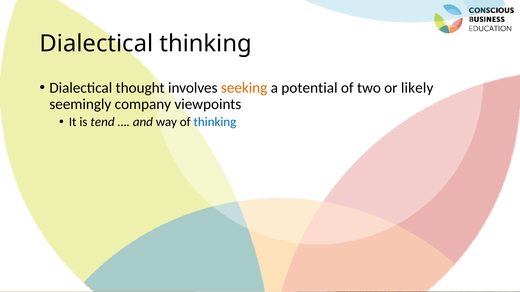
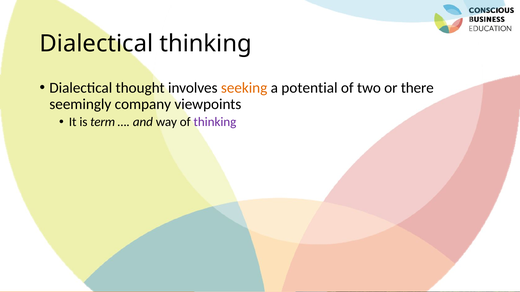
likely: likely -> there (417, 88)
tend: tend -> term (103, 122)
thinking colour: blue -> purple (215, 122)
